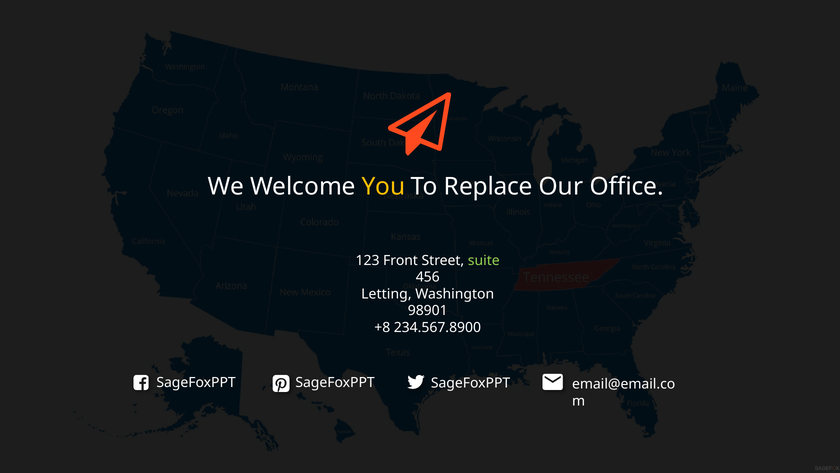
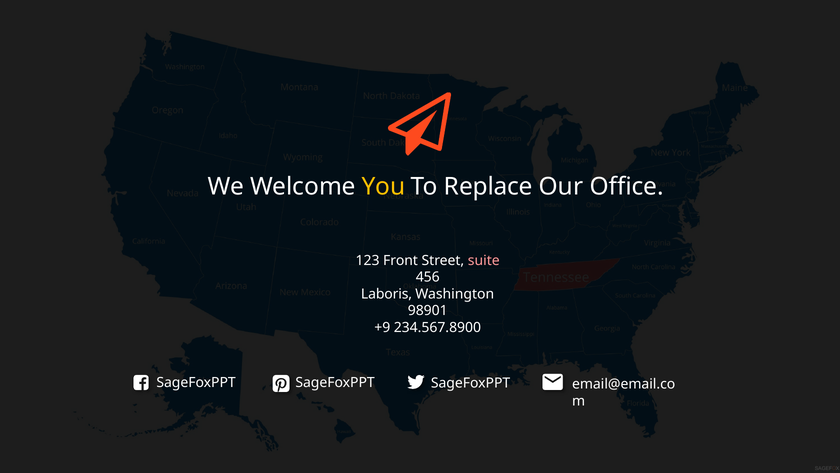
suite colour: light green -> pink (484, 260)
Letting: Letting -> Laboris (387, 294)
+8: +8 -> +9 (382, 327)
